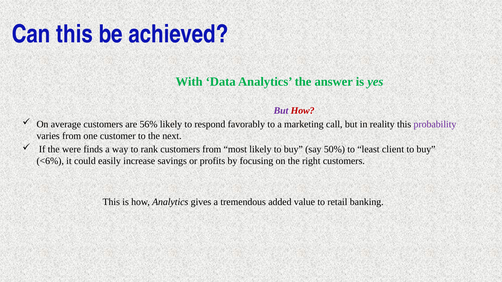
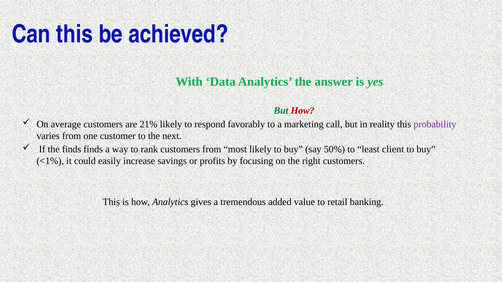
But colour: purple -> green (281, 111)
56%: 56% -> 21% (149, 124)
the were: were -> finds (72, 150)
<6%: <6% -> <1% (50, 161)
